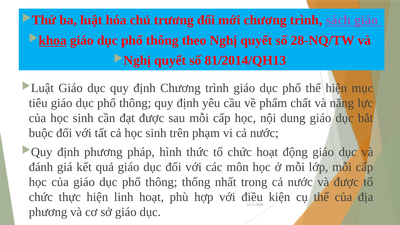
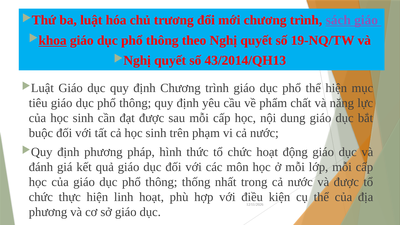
28-NQ/TW: 28-NQ/TW -> 19-NQ/TW (323, 40)
81/2014/QH13: 81/2014/QH13 -> 43/2014/QH13 (245, 61)
